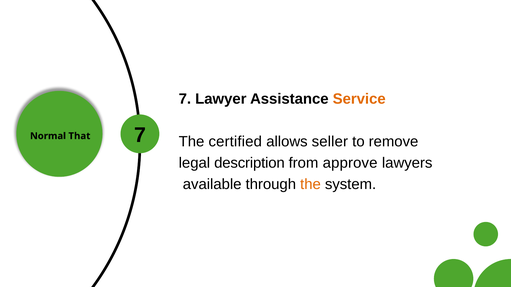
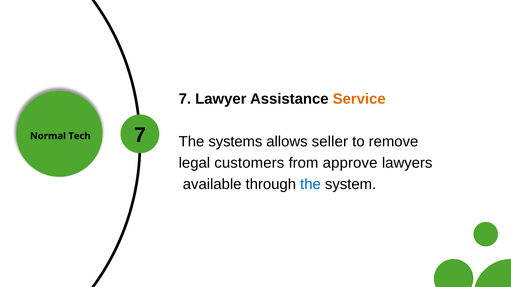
That: That -> Tech (80, 136)
certified: certified -> systems (235, 142)
description: description -> customers (249, 163)
the colour: orange -> blue (310, 185)
